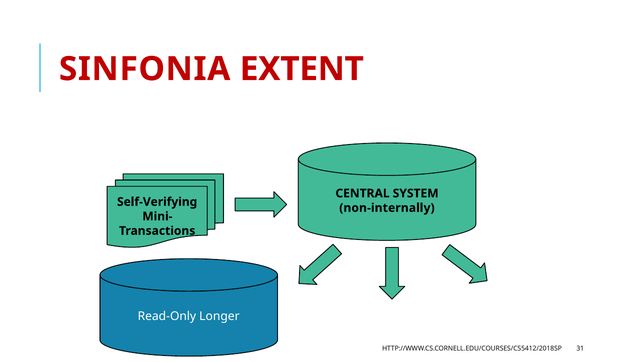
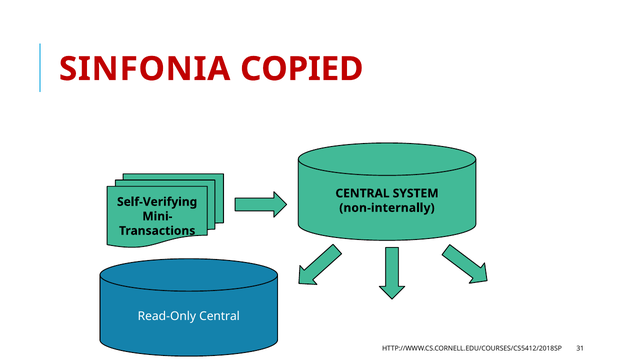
EXTENT: EXTENT -> COPIED (302, 69)
Read-Only Longer: Longer -> Central (220, 316)
